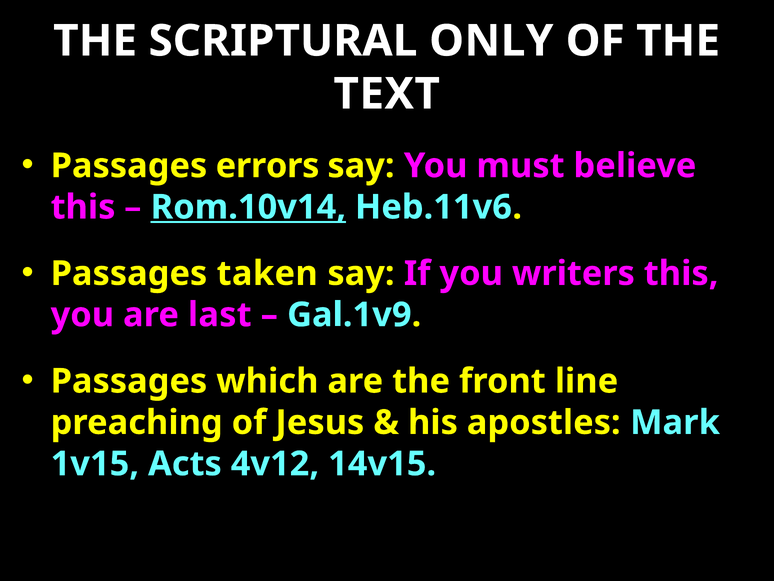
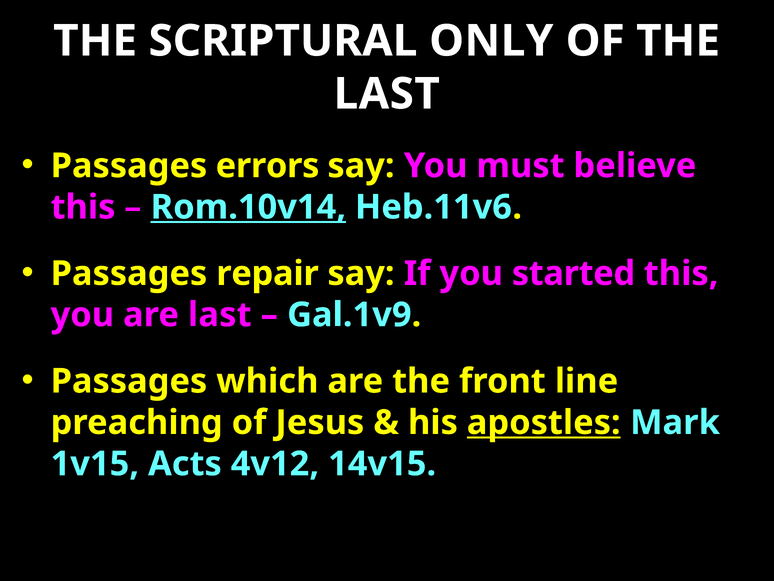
TEXT: TEXT -> LAST (387, 94)
taken: taken -> repair (268, 273)
writers: writers -> started (574, 273)
apostles underline: none -> present (544, 422)
